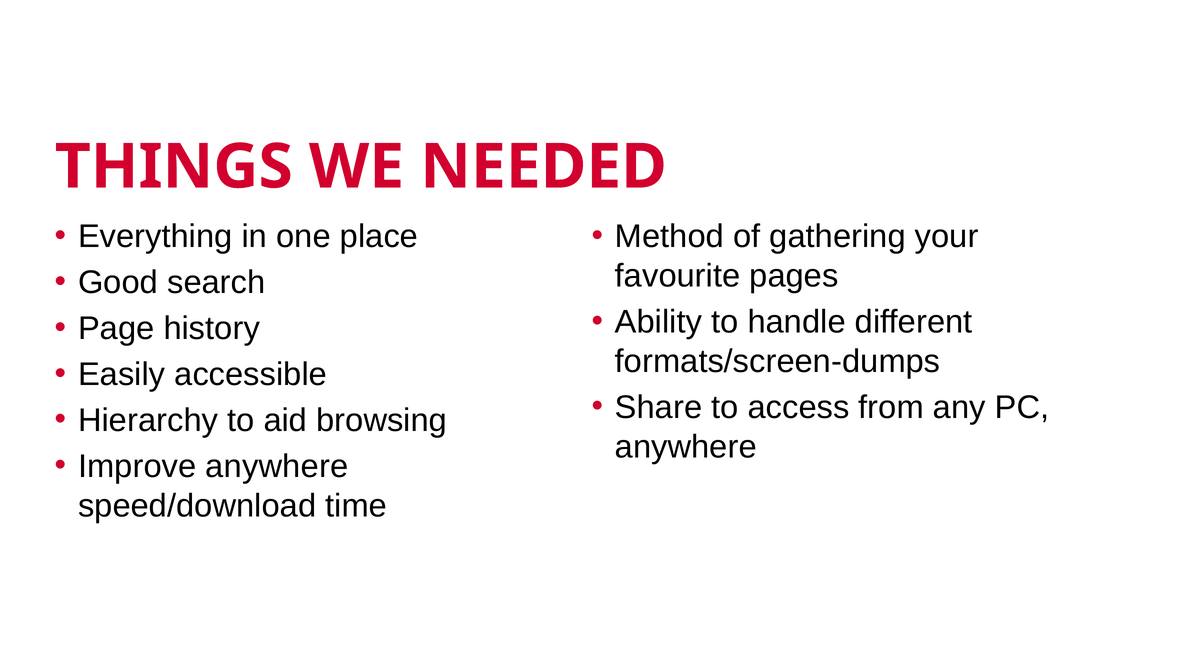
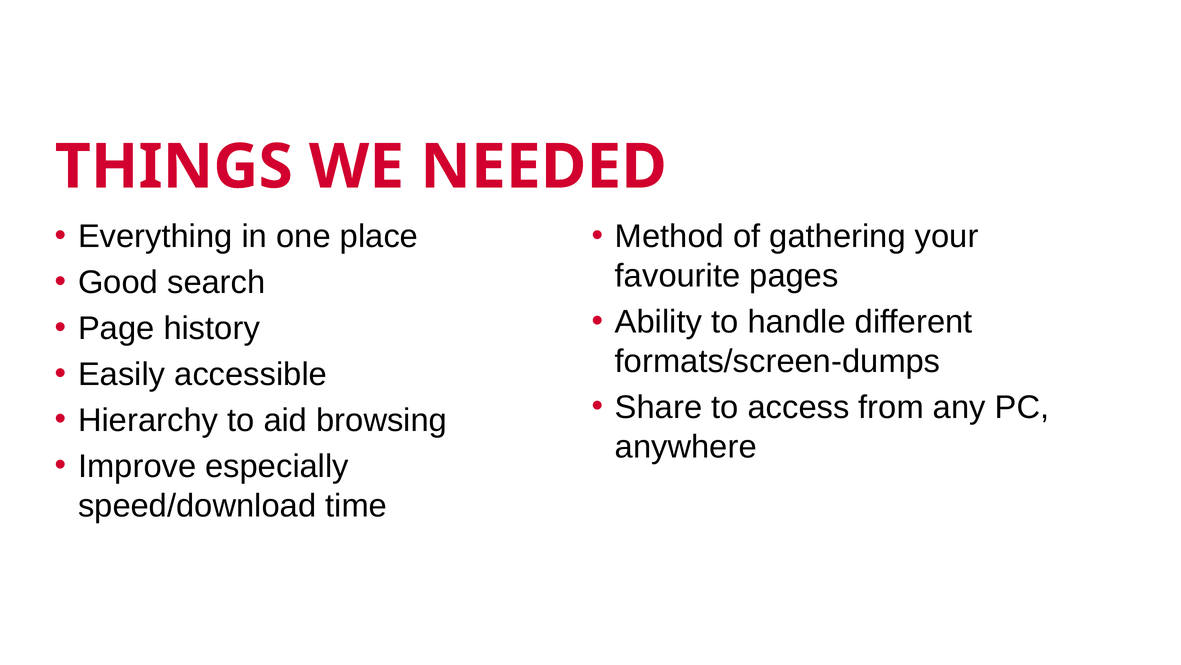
Improve anywhere: anywhere -> especially (277, 466)
